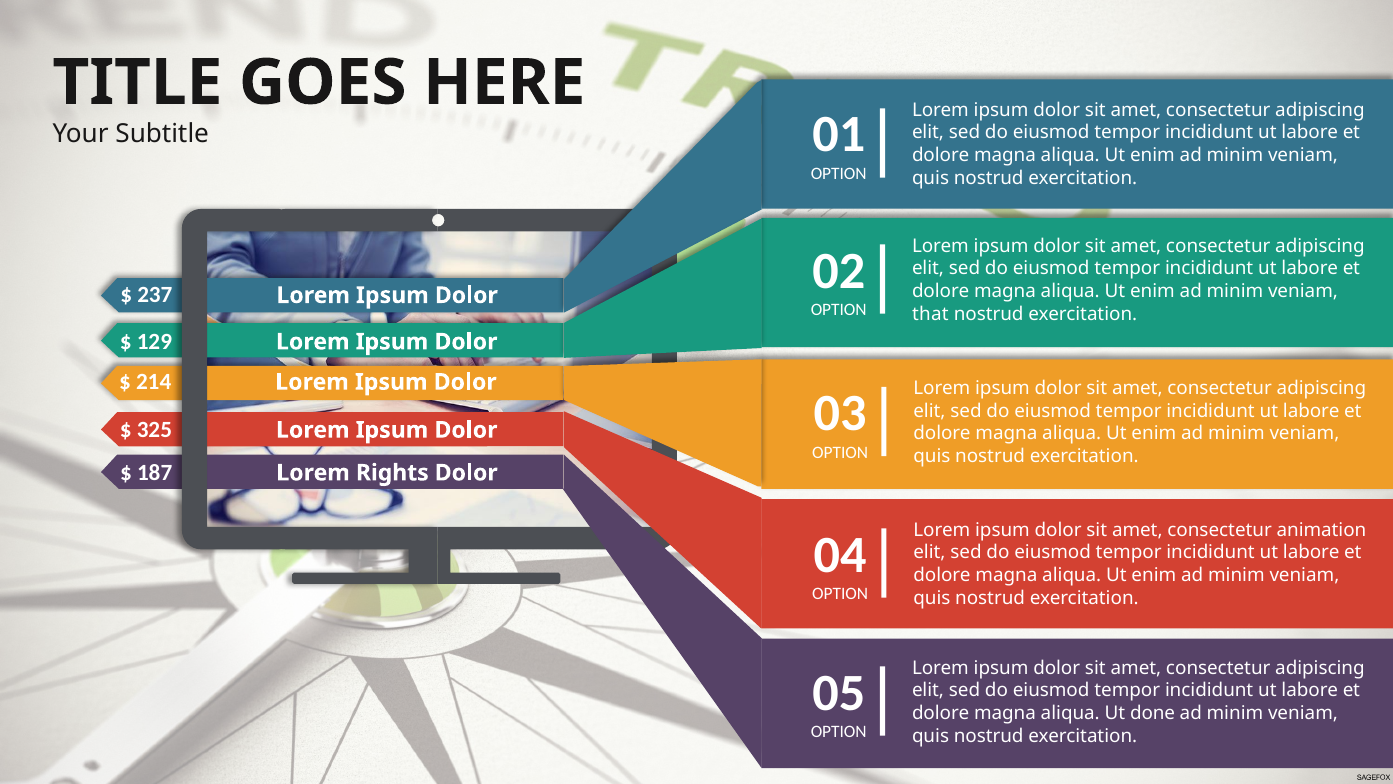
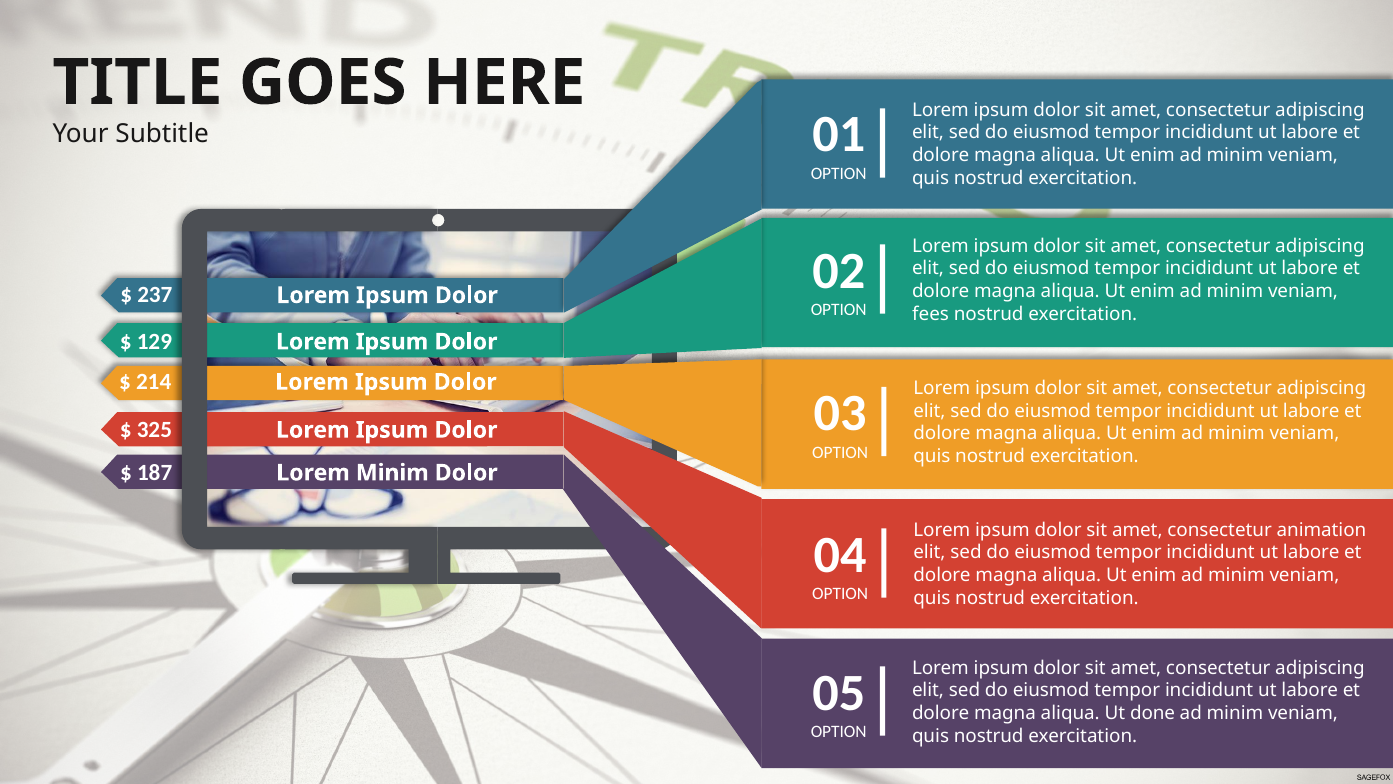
that: that -> fees (931, 314)
Lorem Rights: Rights -> Minim (392, 473)
